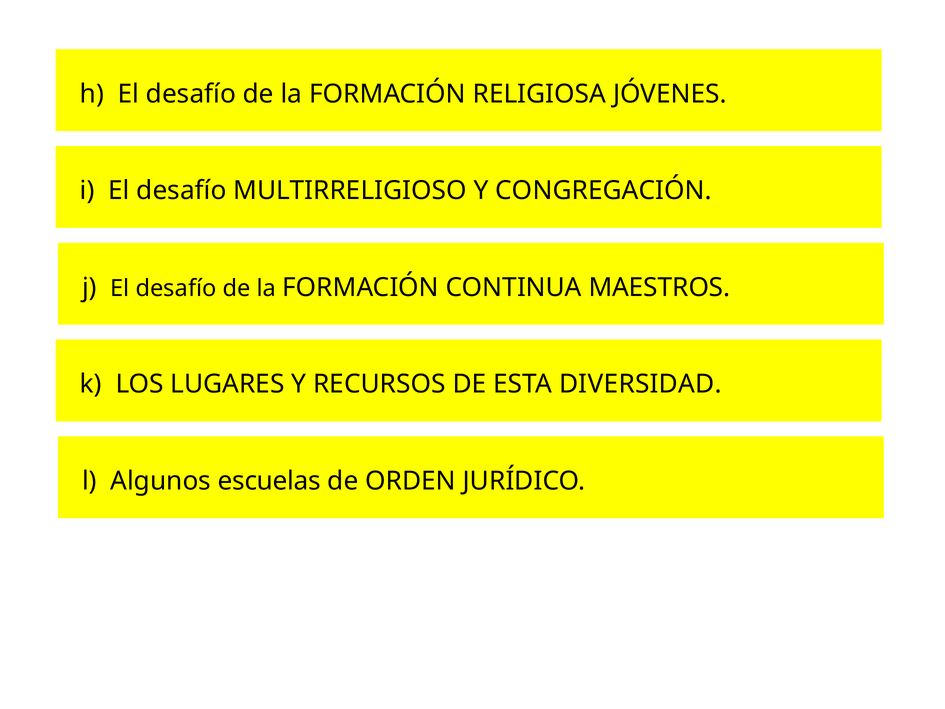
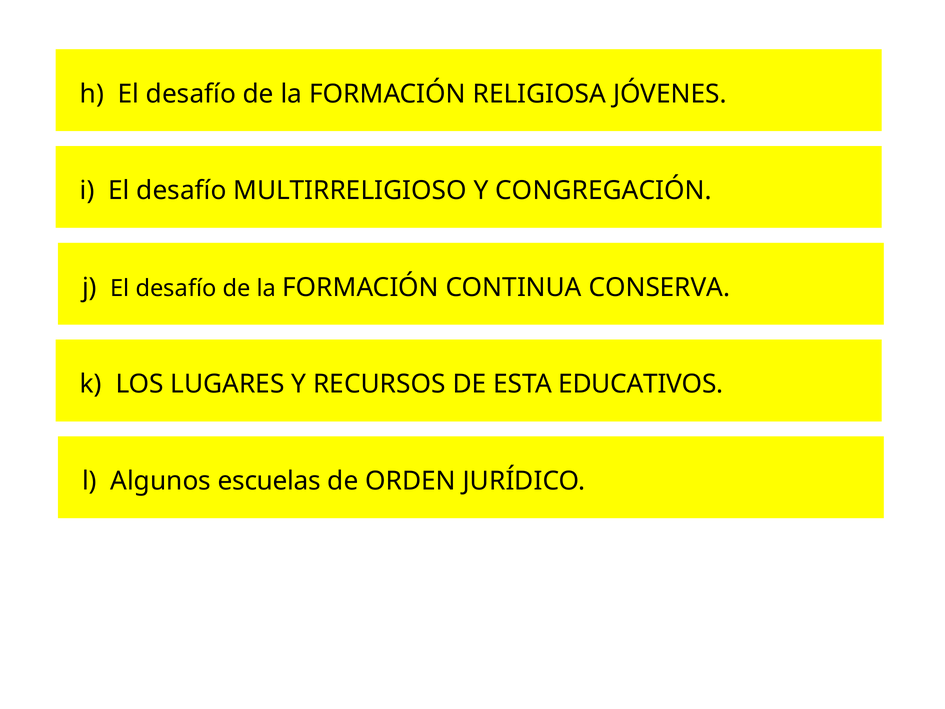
MAESTROS: MAESTROS -> CONSERVA (659, 287)
DIVERSIDAD: DIVERSIDAD -> EDUCATIVOS (641, 384)
